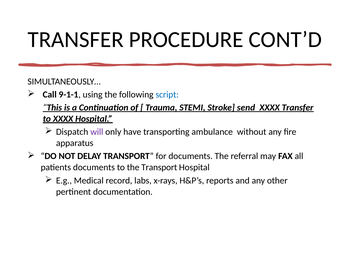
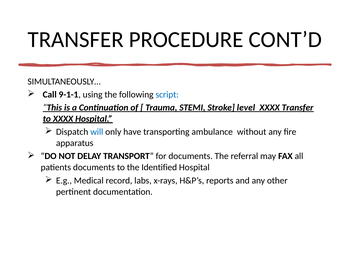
send: send -> level (246, 107)
will colour: purple -> blue (97, 132)
the Transport: Transport -> Identified (159, 167)
